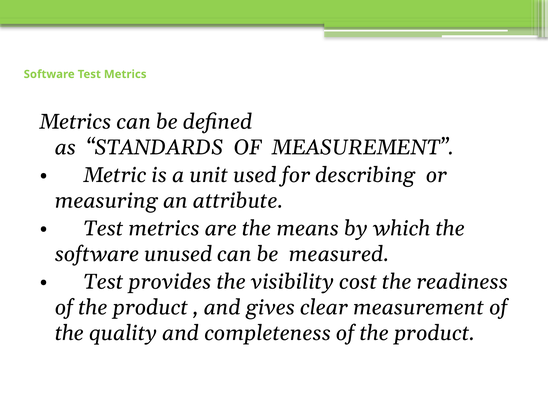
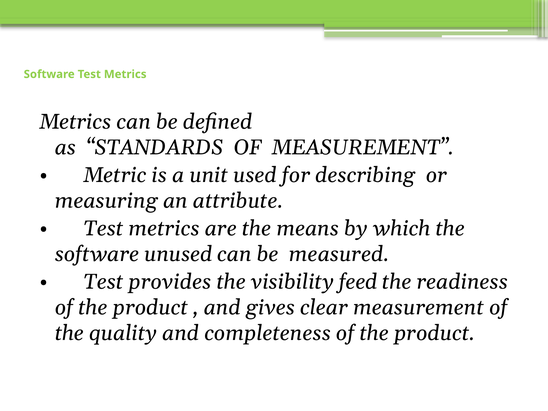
cost: cost -> feed (358, 282)
